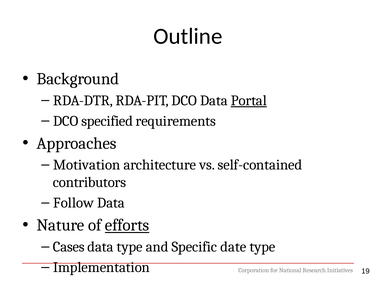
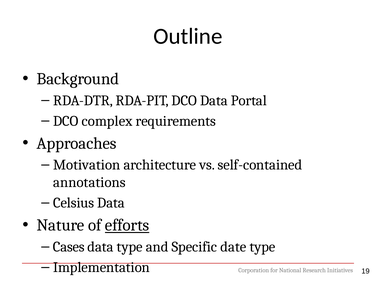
Portal underline: present -> none (249, 100)
specified: specified -> complex (107, 121)
contributors: contributors -> annotations (89, 182)
Follow: Follow -> Celsius (74, 203)
